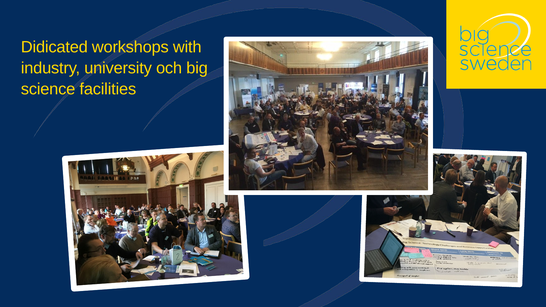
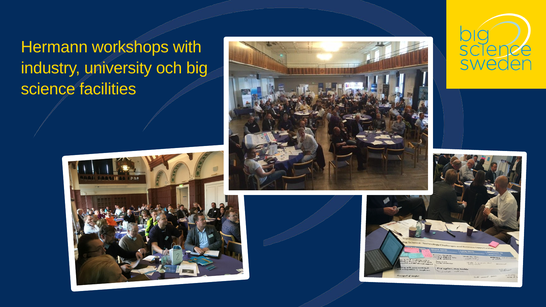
Didicated: Didicated -> Hermann (54, 47)
